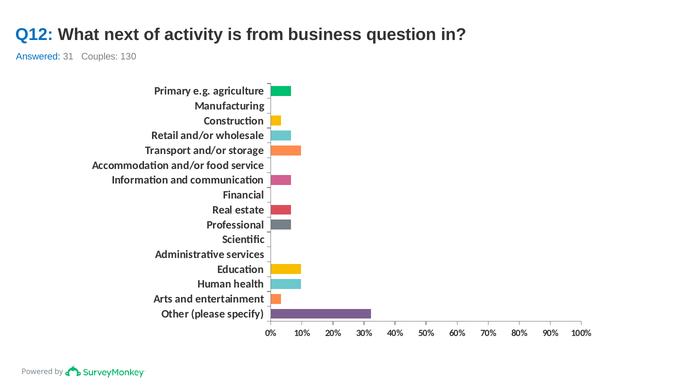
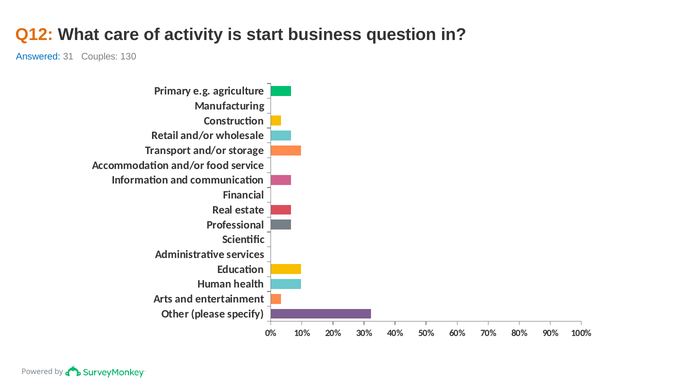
Q12 colour: blue -> orange (34, 34)
next: next -> care (121, 34)
from: from -> start (265, 34)
